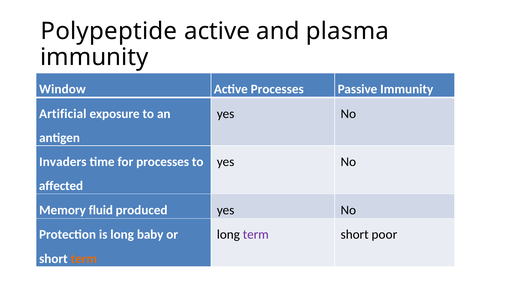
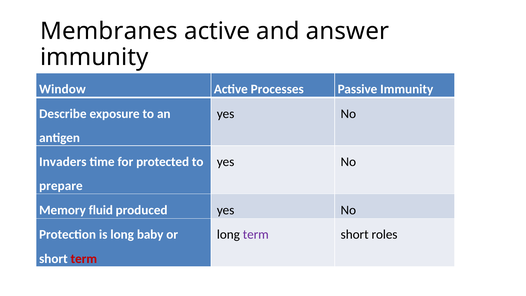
Polypeptide: Polypeptide -> Membranes (109, 31)
plasma: plasma -> answer (347, 31)
Artificial: Artificial -> Describe (63, 114)
for processes: processes -> protected (163, 162)
affected: affected -> prepare (61, 186)
poor: poor -> roles (385, 235)
term colour: orange -> red (84, 259)
